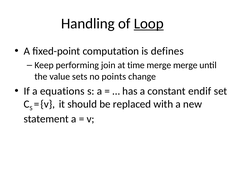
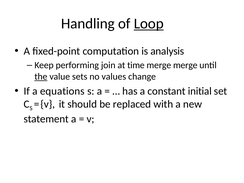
defines: defines -> analysis (167, 51)
the underline: none -> present (41, 77)
points: points -> values (114, 77)
endif: endif -> initial (200, 91)
